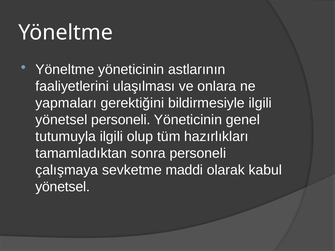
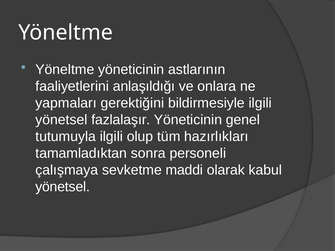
ulaşılması: ulaşılması -> anlaşıldığı (144, 86)
yönetsel personeli: personeli -> fazlalaşır (121, 120)
